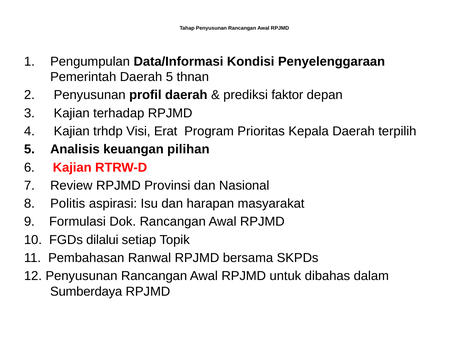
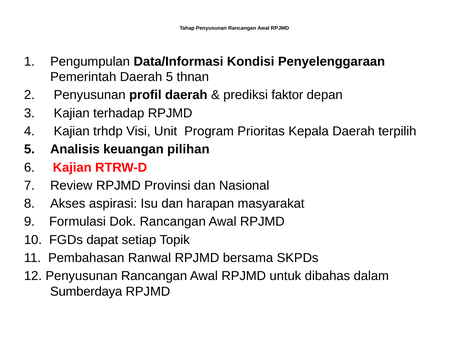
Erat: Erat -> Unit (166, 131)
Politis: Politis -> Akses (68, 203)
dilalui: dilalui -> dapat (102, 240)
